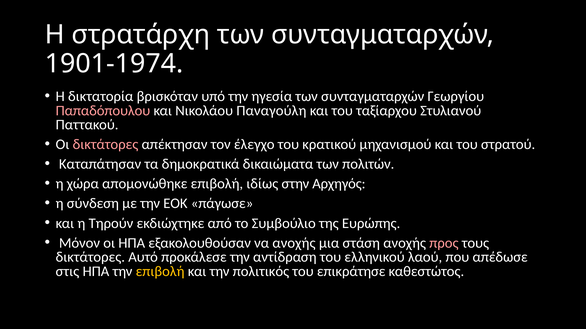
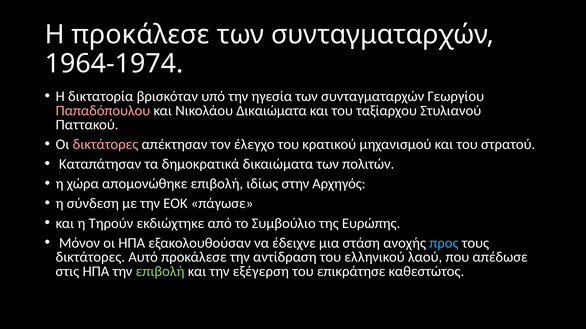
Η στρατάρχη: στρατάρχη -> προκάλεσε (141, 35)
1901-1974: 1901-1974 -> 1964-1974 (114, 64)
Νικολάου Παναγούλη: Παναγούλη -> Δικαιώματα (272, 111)
να ανοχής: ανοχής -> έδειχνε (294, 243)
προς colour: pink -> light blue (444, 243)
επιβολή colour: yellow -> light green (160, 272)
πολιτικός: πολιτικός -> εξέγερση (261, 272)
